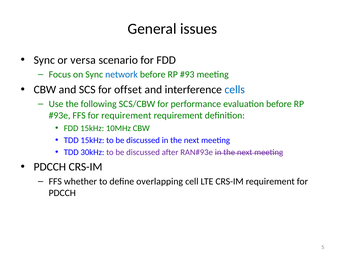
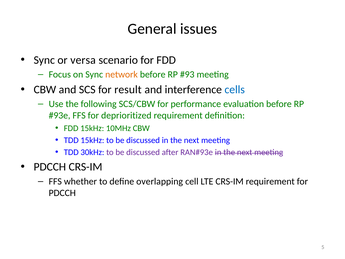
network colour: blue -> orange (121, 74)
offset: offset -> result (128, 90)
for requirement: requirement -> deprioritized (126, 115)
